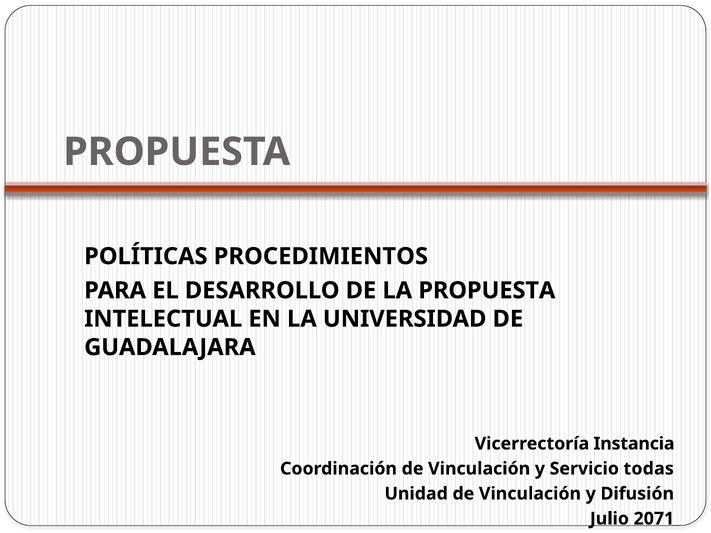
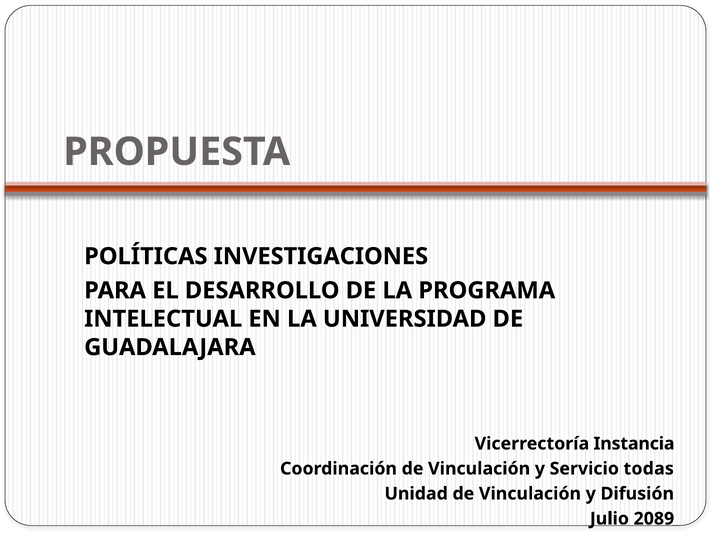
PROCEDIMIENTOS: PROCEDIMIENTOS -> INVESTIGACIONES (321, 256)
LA PROPUESTA: PROPUESTA -> PROGRAMA (487, 291)
2071: 2071 -> 2089 (654, 519)
